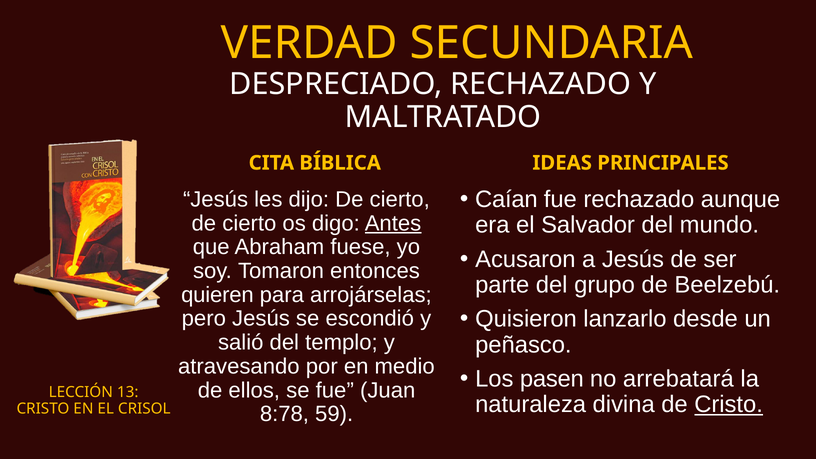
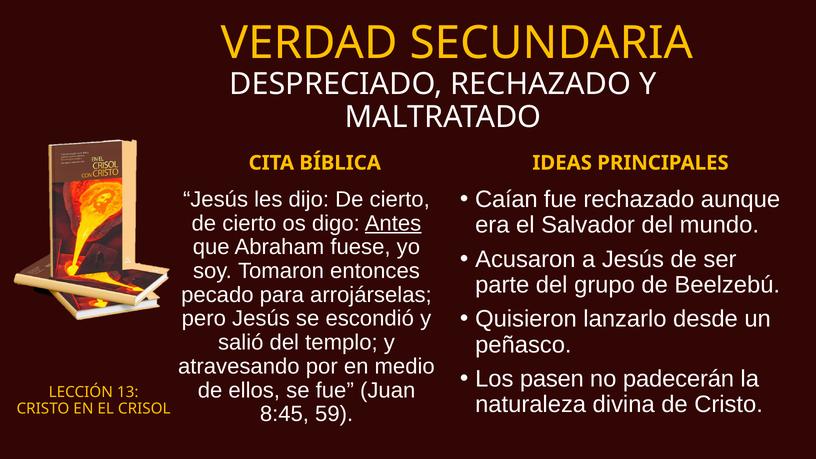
quieren: quieren -> pecado (217, 295)
arrebatará: arrebatará -> padecerán (679, 379)
Cristo underline: present -> none (729, 404)
8:78: 8:78 -> 8:45 (284, 414)
